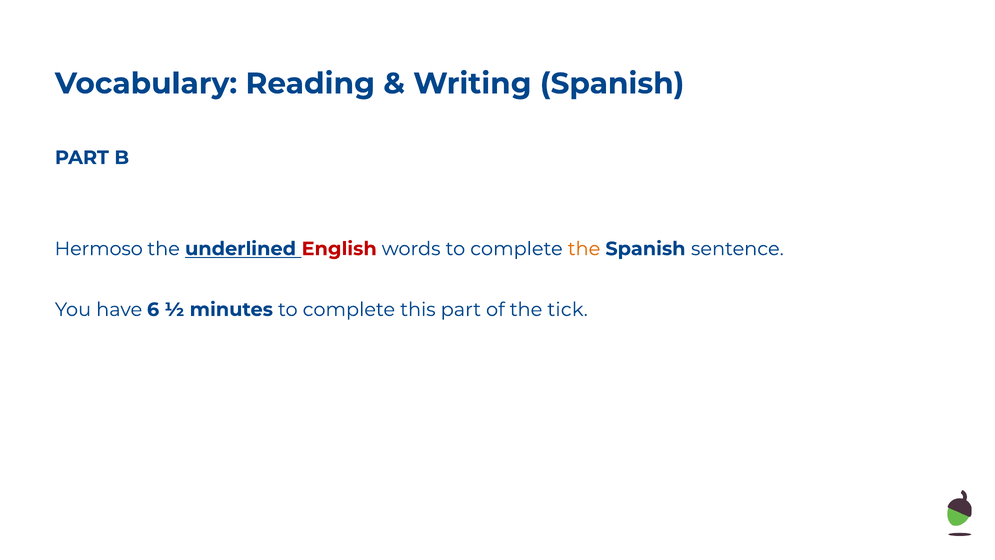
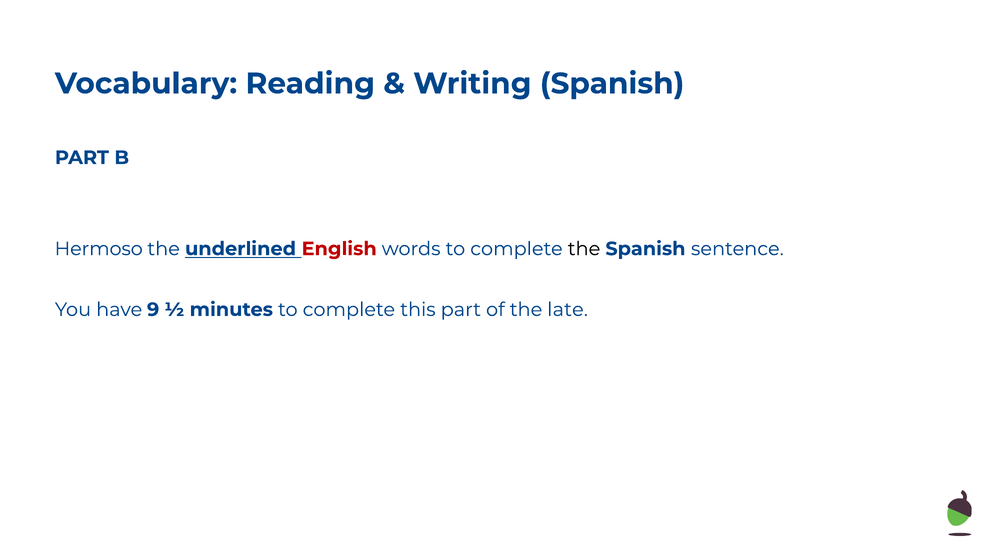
the colour: orange -> black (584, 249)
6: 6 -> 9 (153, 309)
tick: tick -> late (568, 309)
